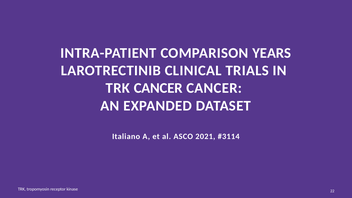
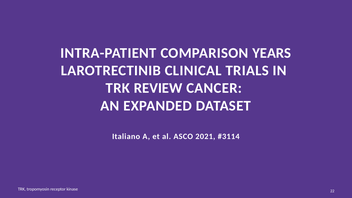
TRK CANCER: CANCER -> REVIEW (158, 88)
